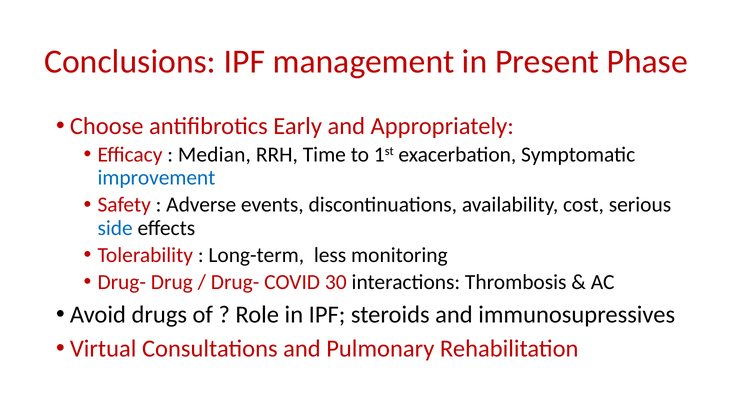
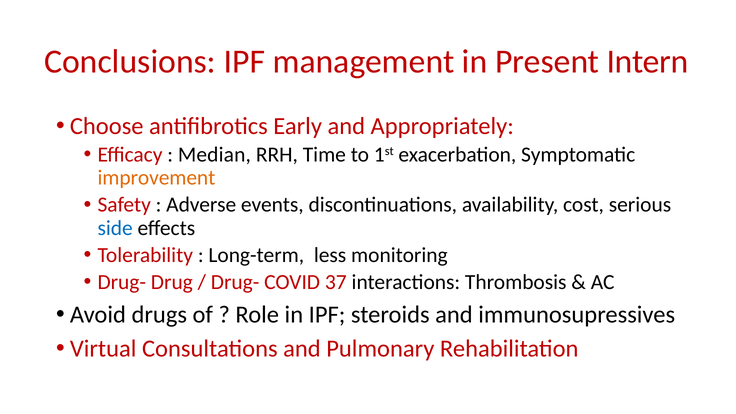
Phase: Phase -> Intern (648, 62)
improvement colour: blue -> orange (156, 178)
30: 30 -> 37 (336, 282)
